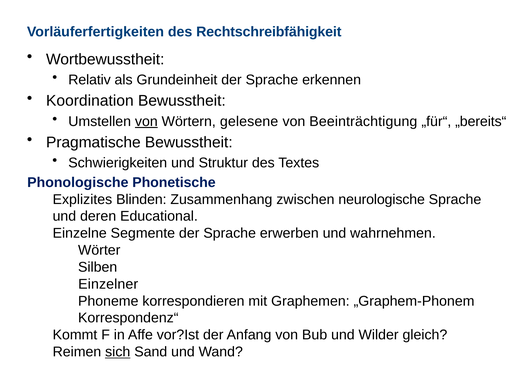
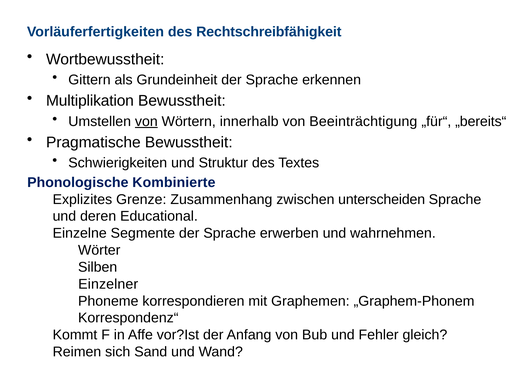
Relativ: Relativ -> Gittern (89, 80)
Koordination: Koordination -> Multiplikation (90, 101)
gelesene: gelesene -> innerhalb (249, 121)
Phonetische: Phonetische -> Kombinierte (174, 182)
Blinden: Blinden -> Grenze (141, 199)
neurologische: neurologische -> unterscheiden (382, 199)
Wilder: Wilder -> Fehler (379, 335)
sich underline: present -> none (118, 352)
